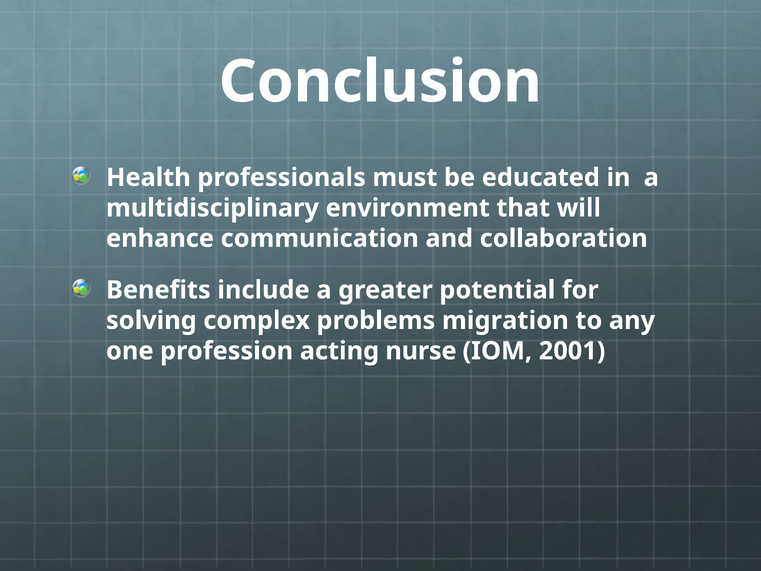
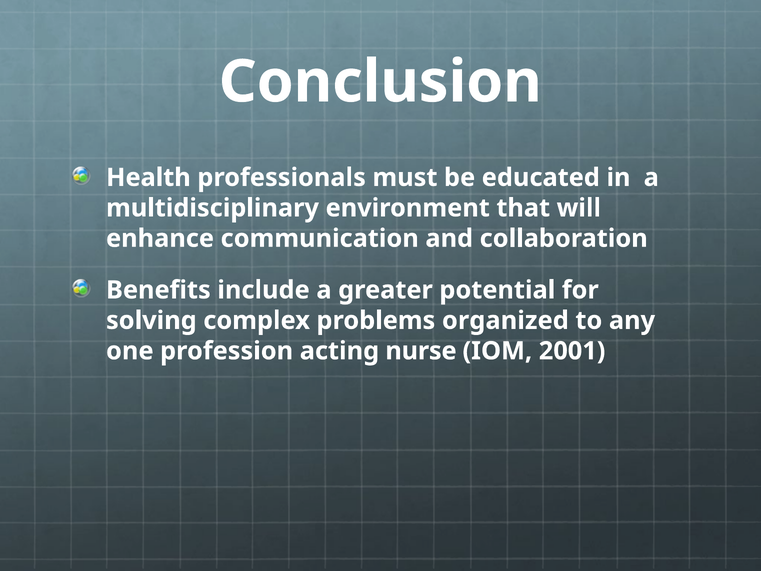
migration: migration -> organized (505, 320)
